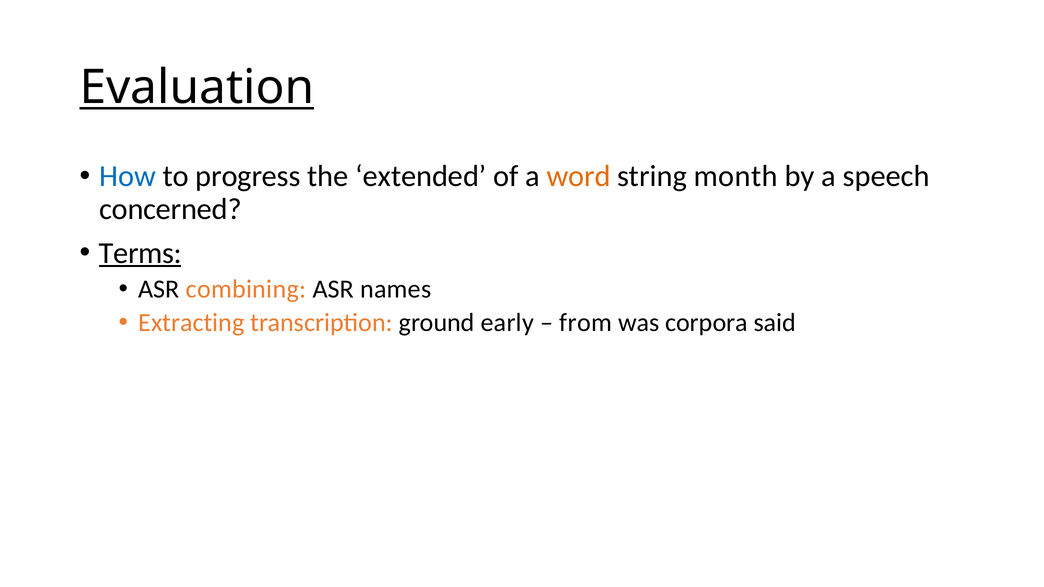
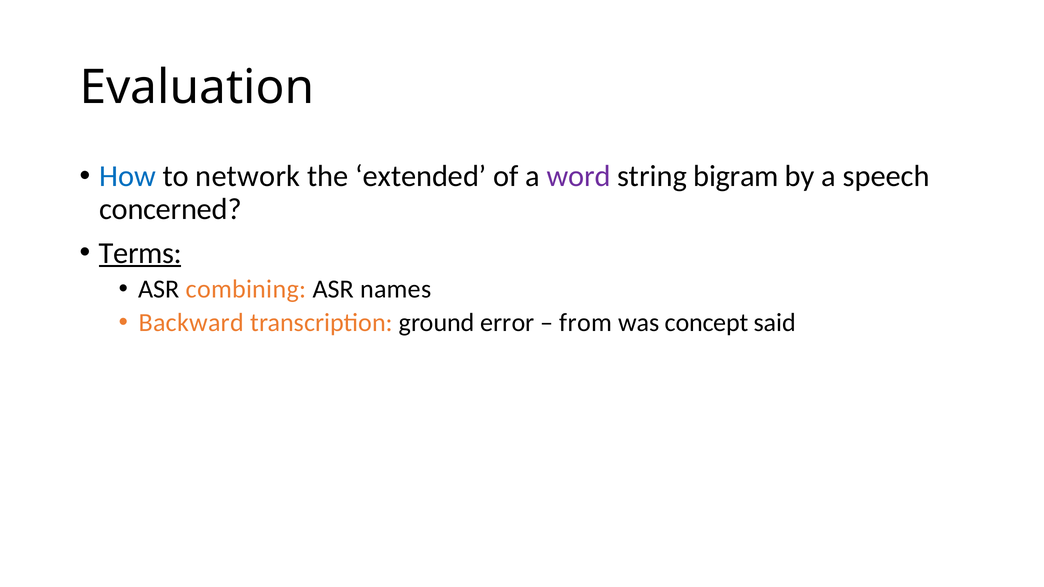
Evaluation underline: present -> none (197, 88)
progress: progress -> network (248, 177)
word colour: orange -> purple (579, 177)
month: month -> bigram (736, 177)
Extracting: Extracting -> Backward (191, 323)
early: early -> error (507, 323)
corpora: corpora -> concept (707, 323)
